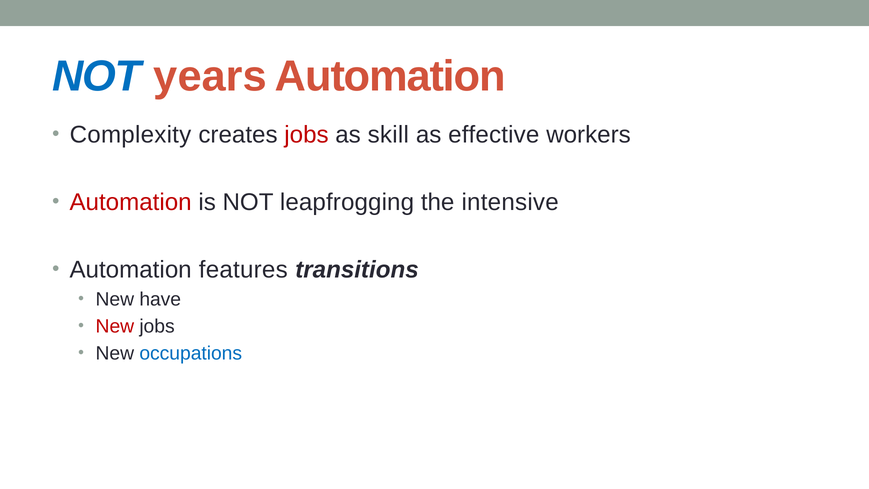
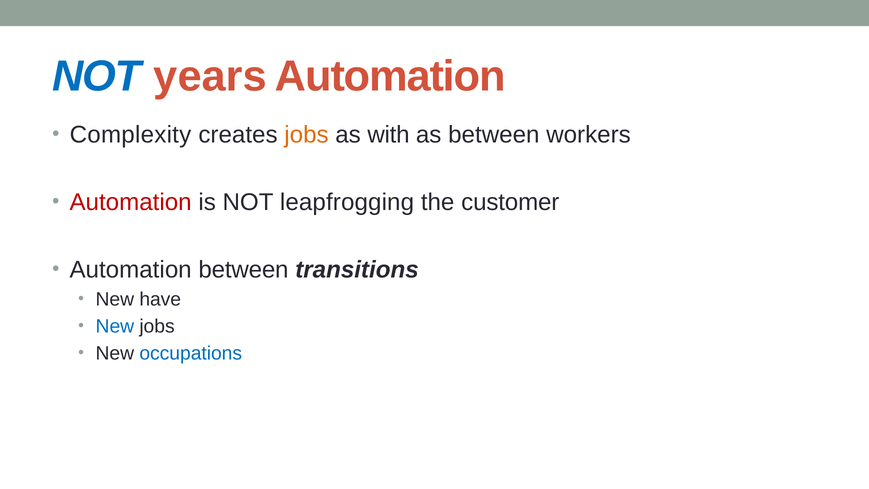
jobs colour: red -> orange (307, 135)
skill: skill -> with (389, 135)
as effective: effective -> between (494, 135)
intensive: intensive -> customer (510, 202)
Automation features: features -> between (243, 270)
New colour: red -> blue (115, 326)
